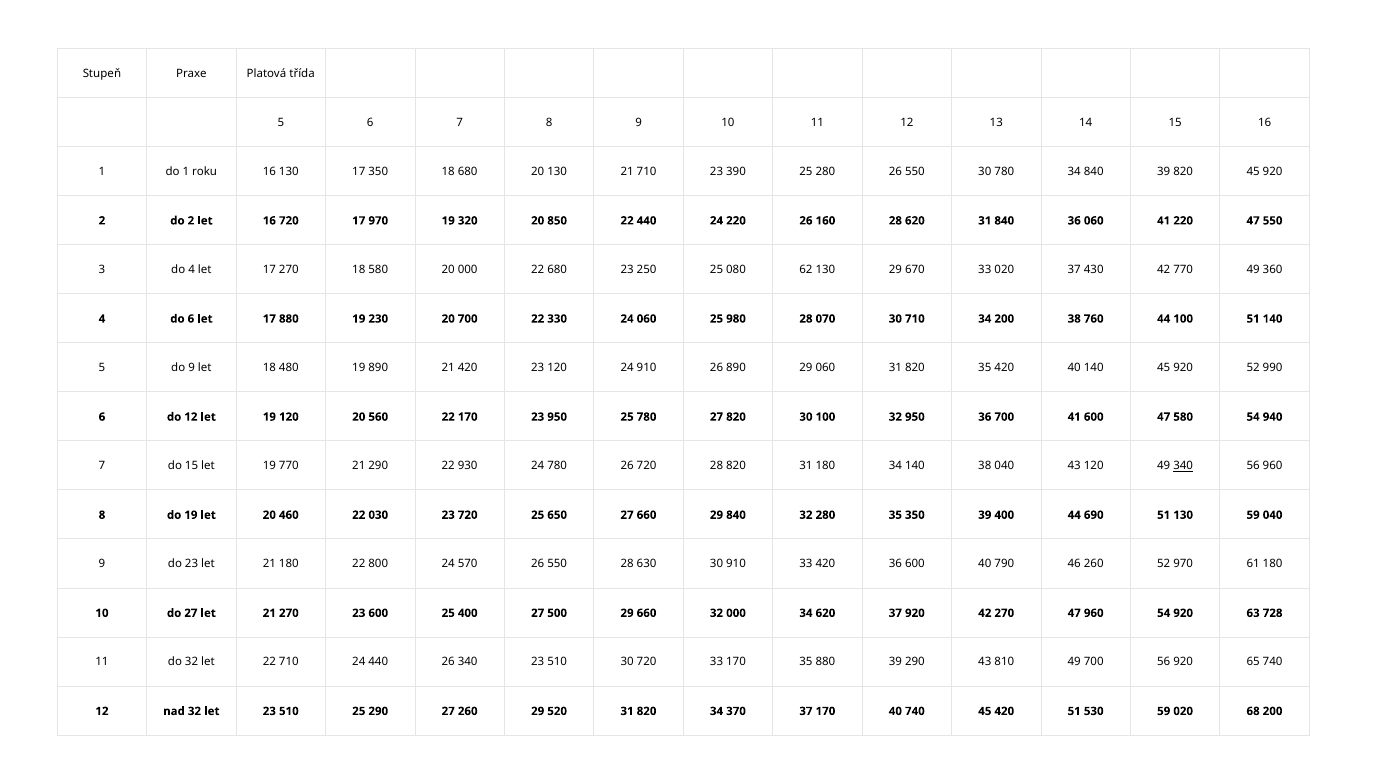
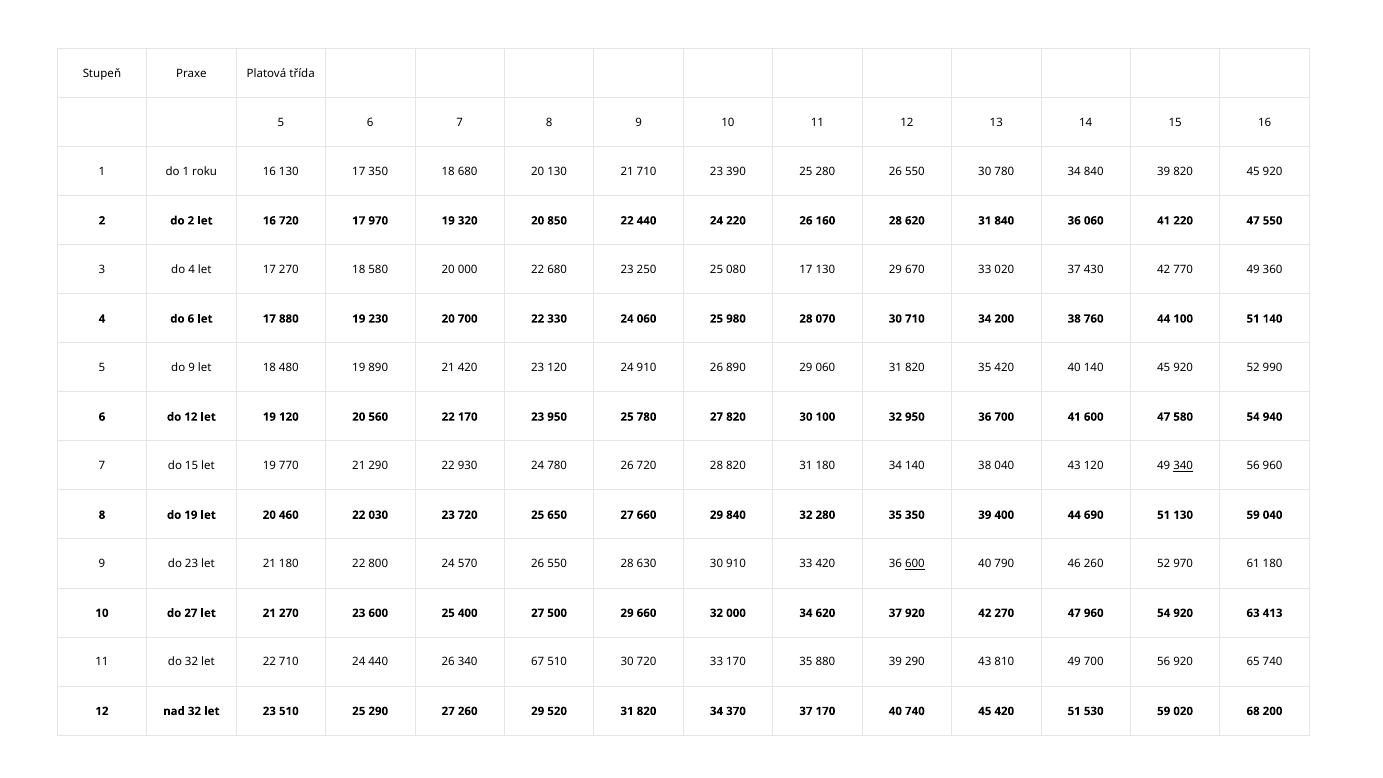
080 62: 62 -> 17 (806, 270)
600 underline: none -> present (915, 564)
728: 728 -> 413 (1273, 613)
340 23: 23 -> 67 (538, 662)
